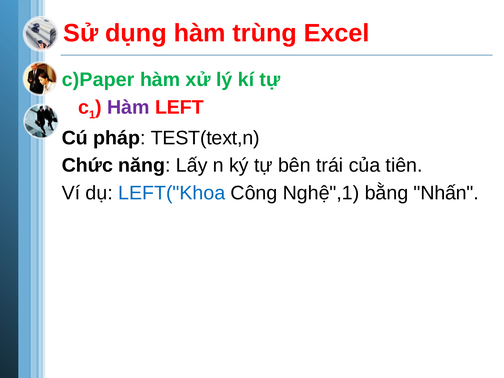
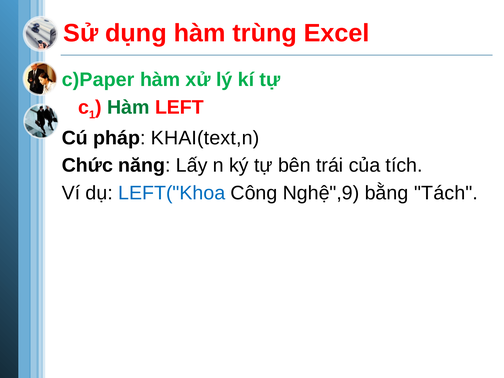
Hàm colour: purple -> green (128, 107)
TEST(text,n: TEST(text,n -> KHAI(text,n (205, 138)
tiên: tiên -> tích (404, 165)
Nghệ",1: Nghệ",1 -> Nghệ",9 (321, 193)
Nhấn: Nhấn -> Tách (446, 193)
